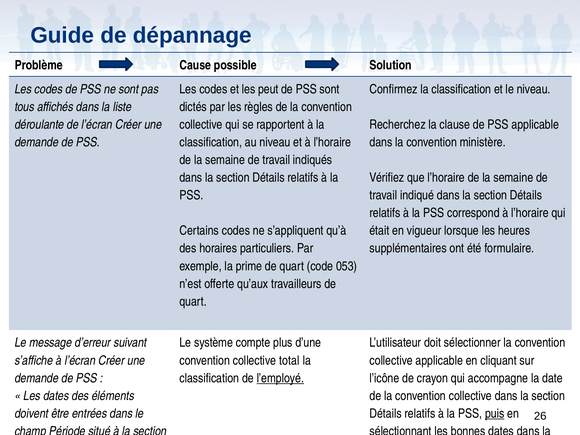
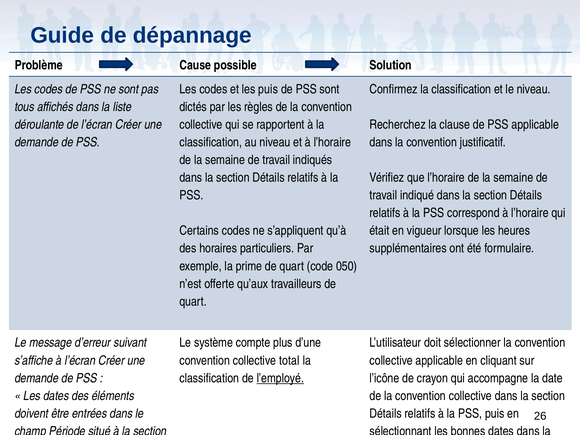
les peut: peut -> puis (268, 89)
ministère: ministère -> justificatif (483, 142)
053: 053 -> 050 (347, 266)
puis underline: present -> none (495, 414)
